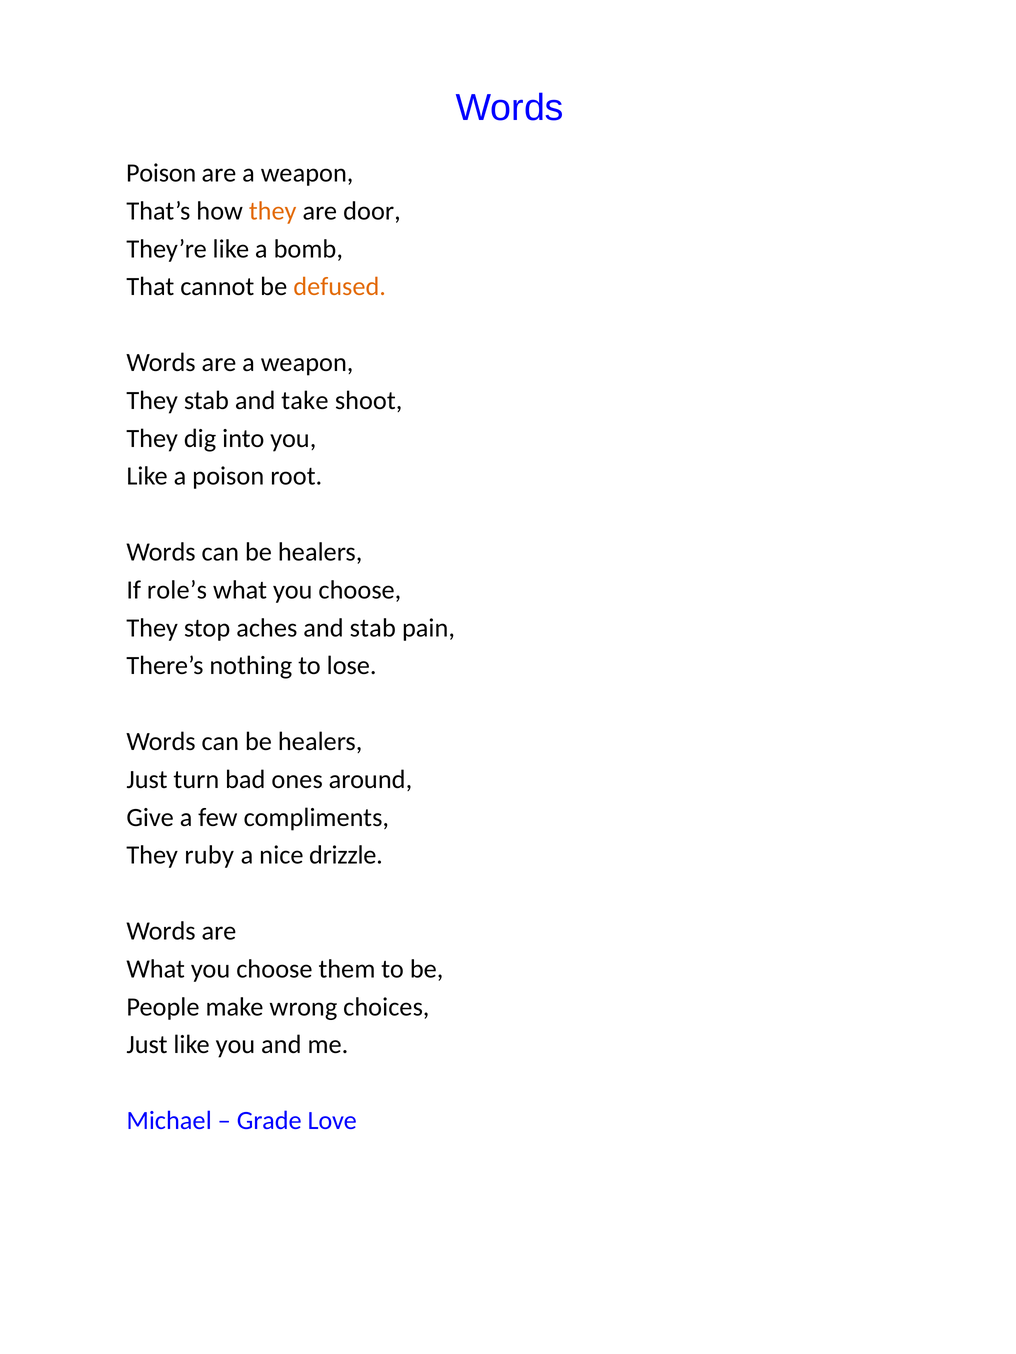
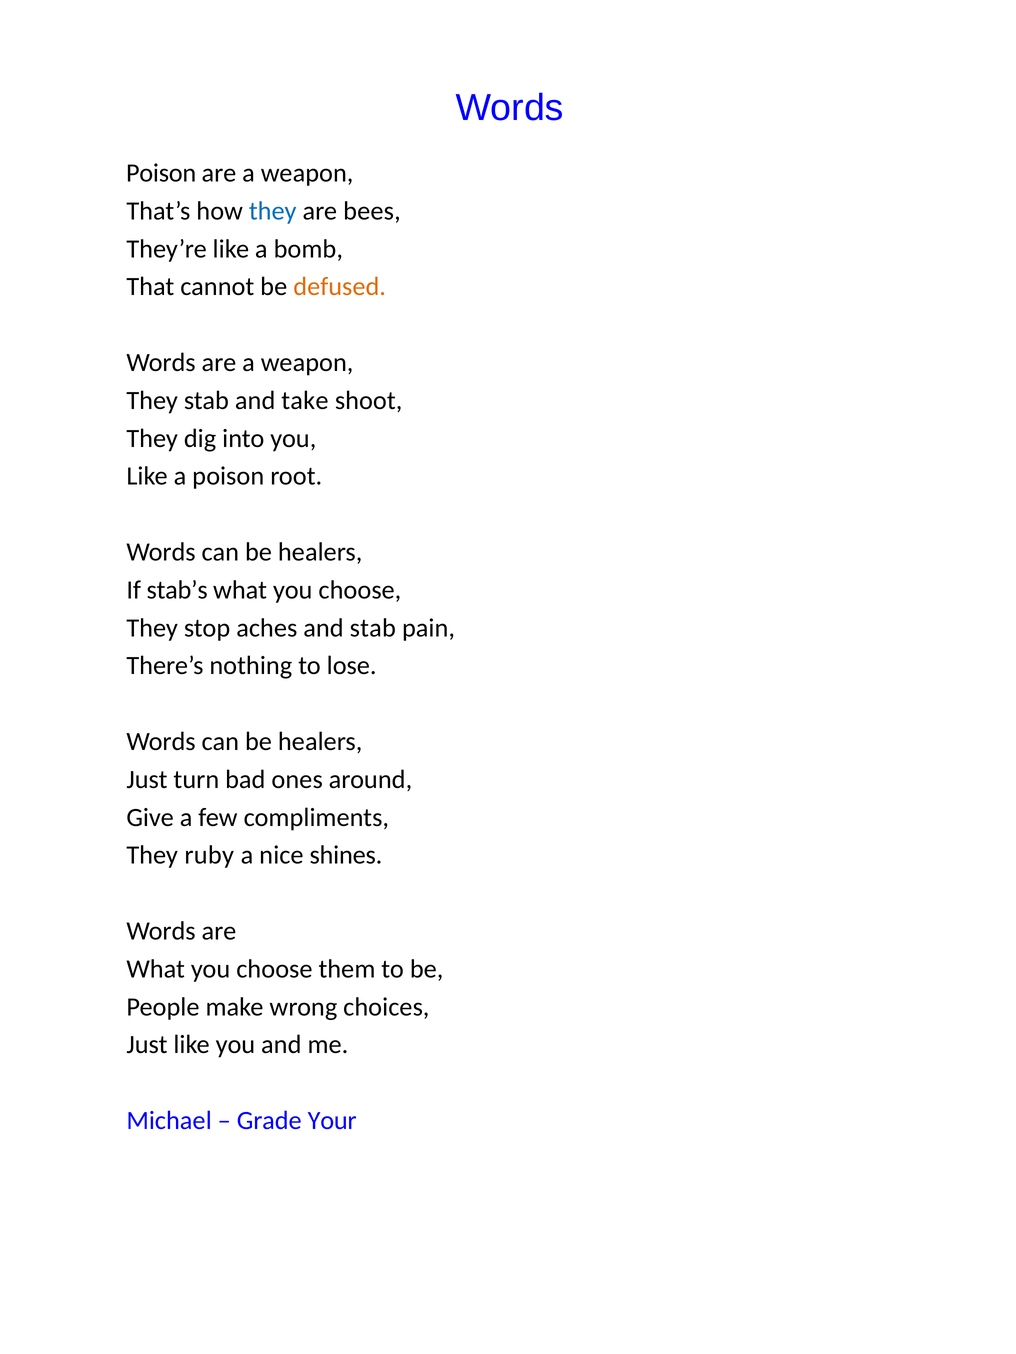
they colour: orange -> blue (273, 211)
door: door -> bees (372, 211)
role’s: role’s -> stab’s (177, 590)
drizzle: drizzle -> shines (346, 856)
Love: Love -> Your (332, 1121)
